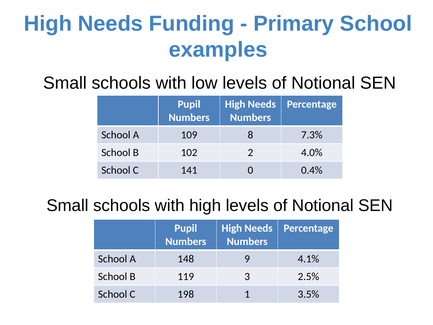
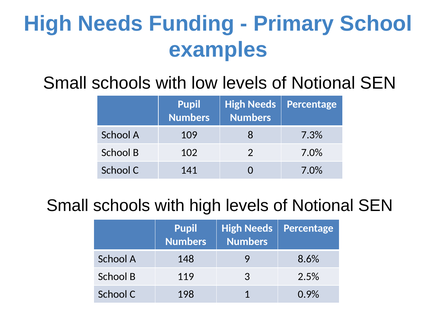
2 4.0%: 4.0% -> 7.0% (312, 153)
0 0.4%: 0.4% -> 7.0% (312, 170)
4.1%: 4.1% -> 8.6% (309, 259)
3.5%: 3.5% -> 0.9% (309, 294)
